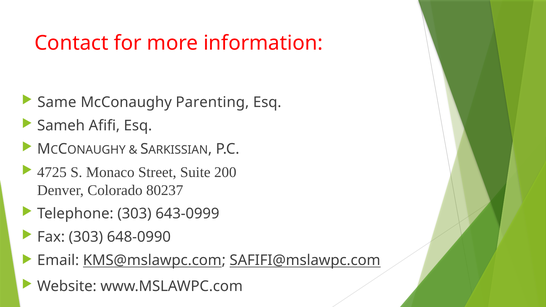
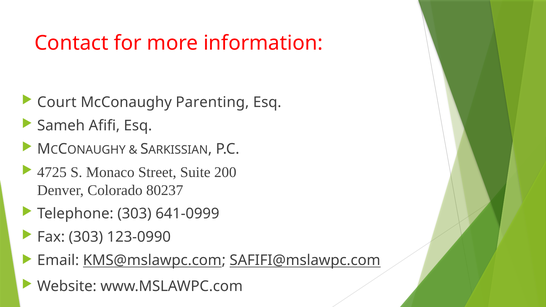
Same: Same -> Court (57, 102)
643-0999: 643-0999 -> 641-0999 (187, 214)
648-0990: 648-0990 -> 123-0990 (139, 237)
